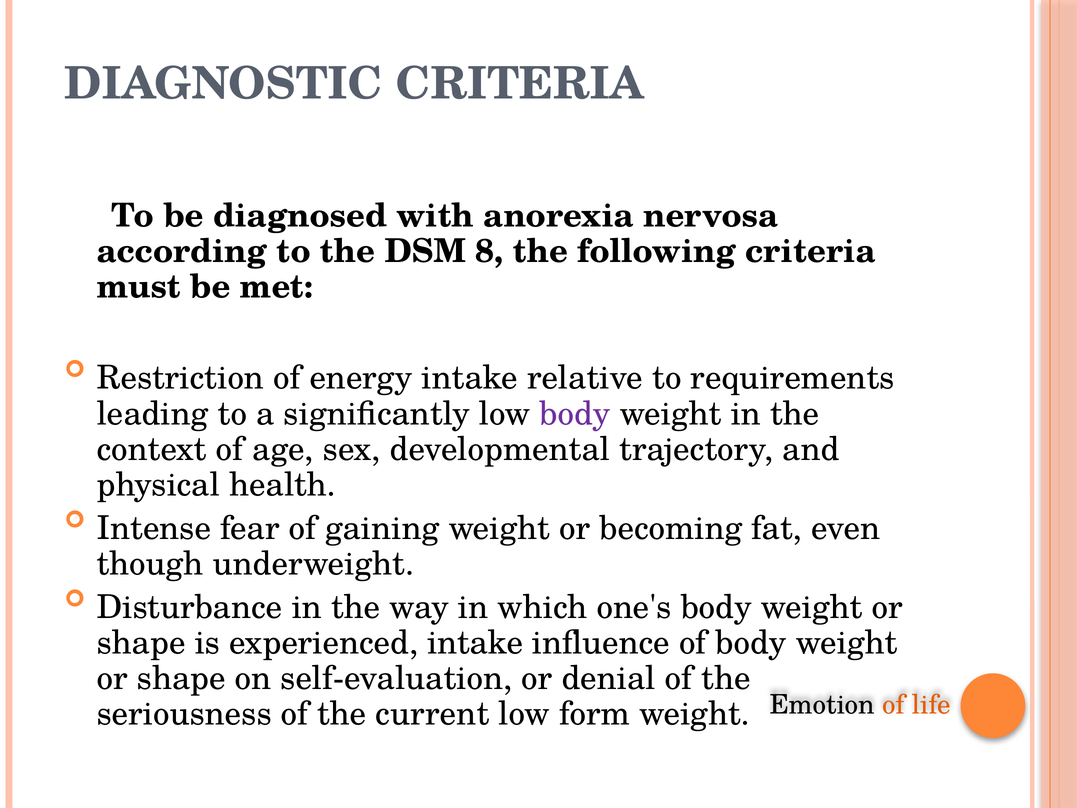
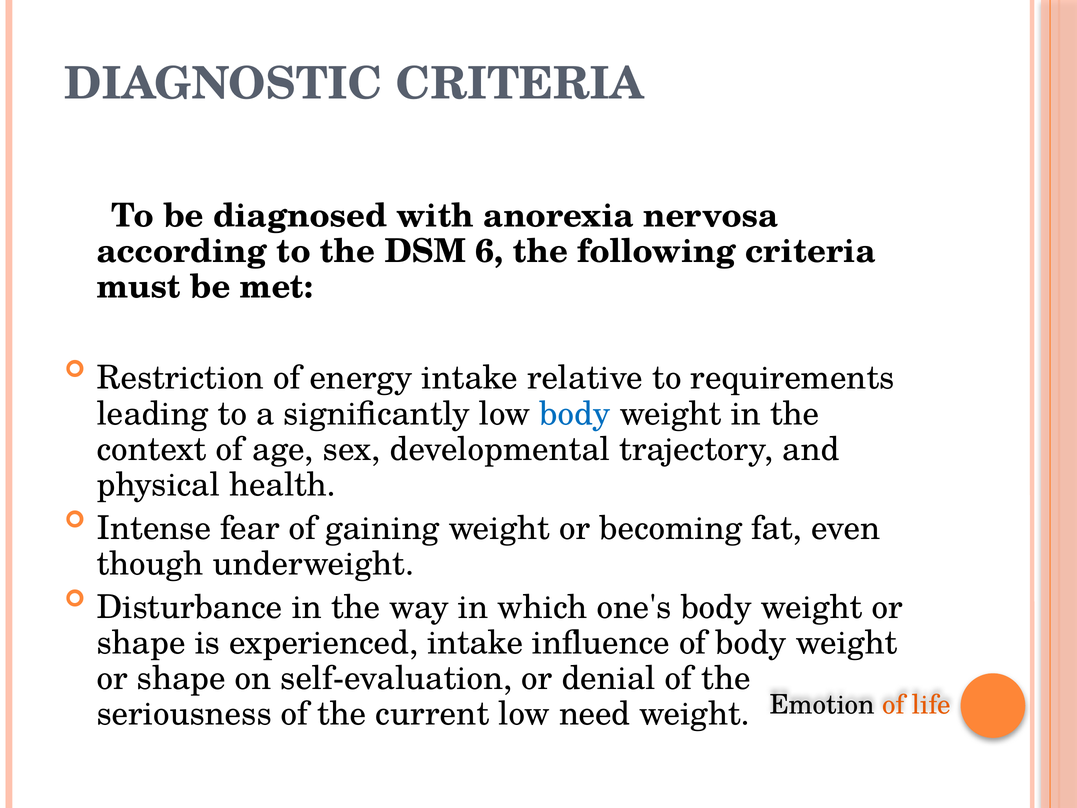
8: 8 -> 6 (489, 251)
body colour: purple -> blue (575, 414)
form: form -> need (595, 714)
